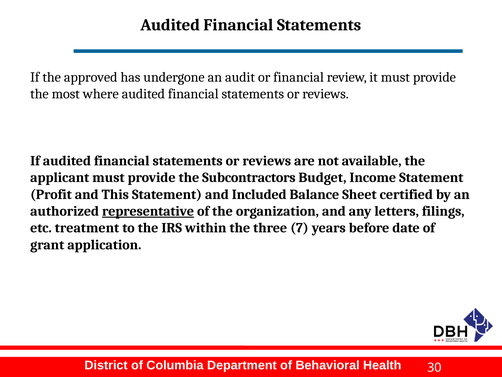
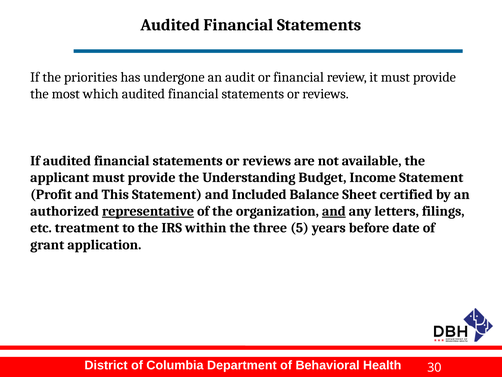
approved: approved -> priorities (91, 77)
where: where -> which (101, 94)
Subcontractors: Subcontractors -> Understanding (249, 177)
and underline: none -> present (334, 211)
7: 7 -> 5 (300, 228)
